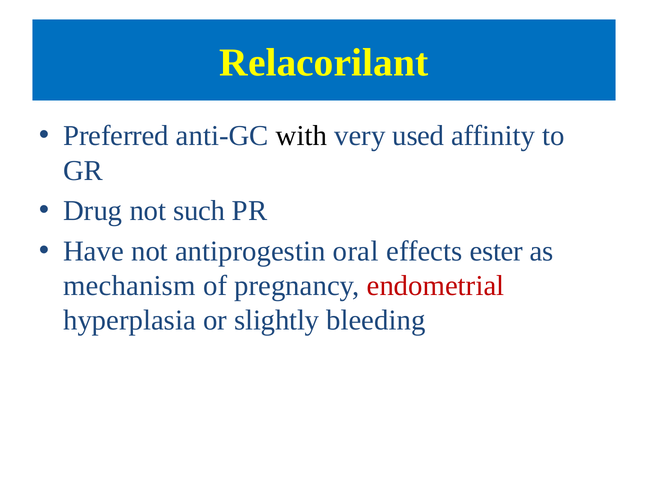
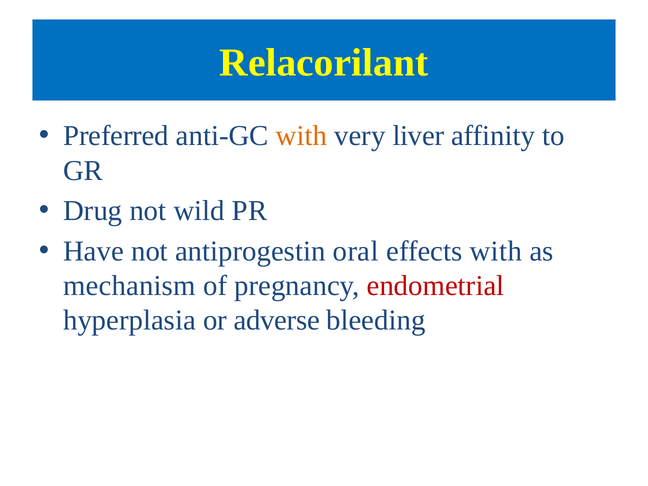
with colour: black -> orange (301, 136)
used: used -> liver (418, 136)
such: such -> wild (199, 211)
effects ester: ester -> with (496, 251)
slightly: slightly -> adverse (277, 320)
